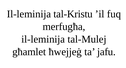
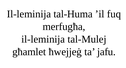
tal-Kristu: tal-Kristu -> tal-Huma (73, 14)
